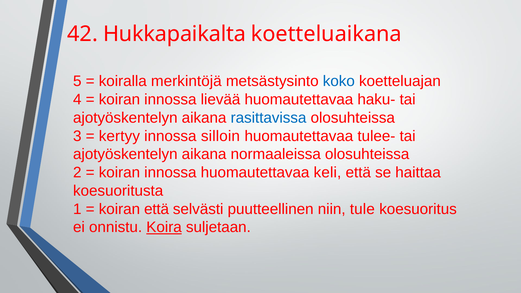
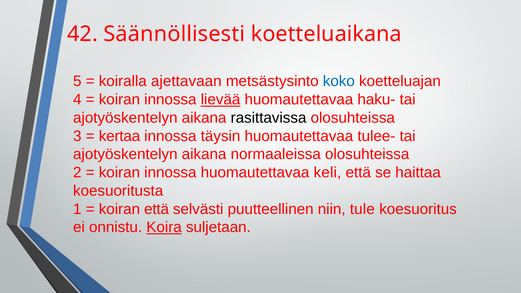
Hukkapaikalta: Hukkapaikalta -> Säännöllisesti (174, 34)
merkintöjä: merkintöjä -> ajettavaan (186, 81)
lievää underline: none -> present (221, 100)
rasittavissa colour: blue -> black (269, 118)
kertyy: kertyy -> kertaa (119, 136)
silloin: silloin -> täysin (221, 136)
